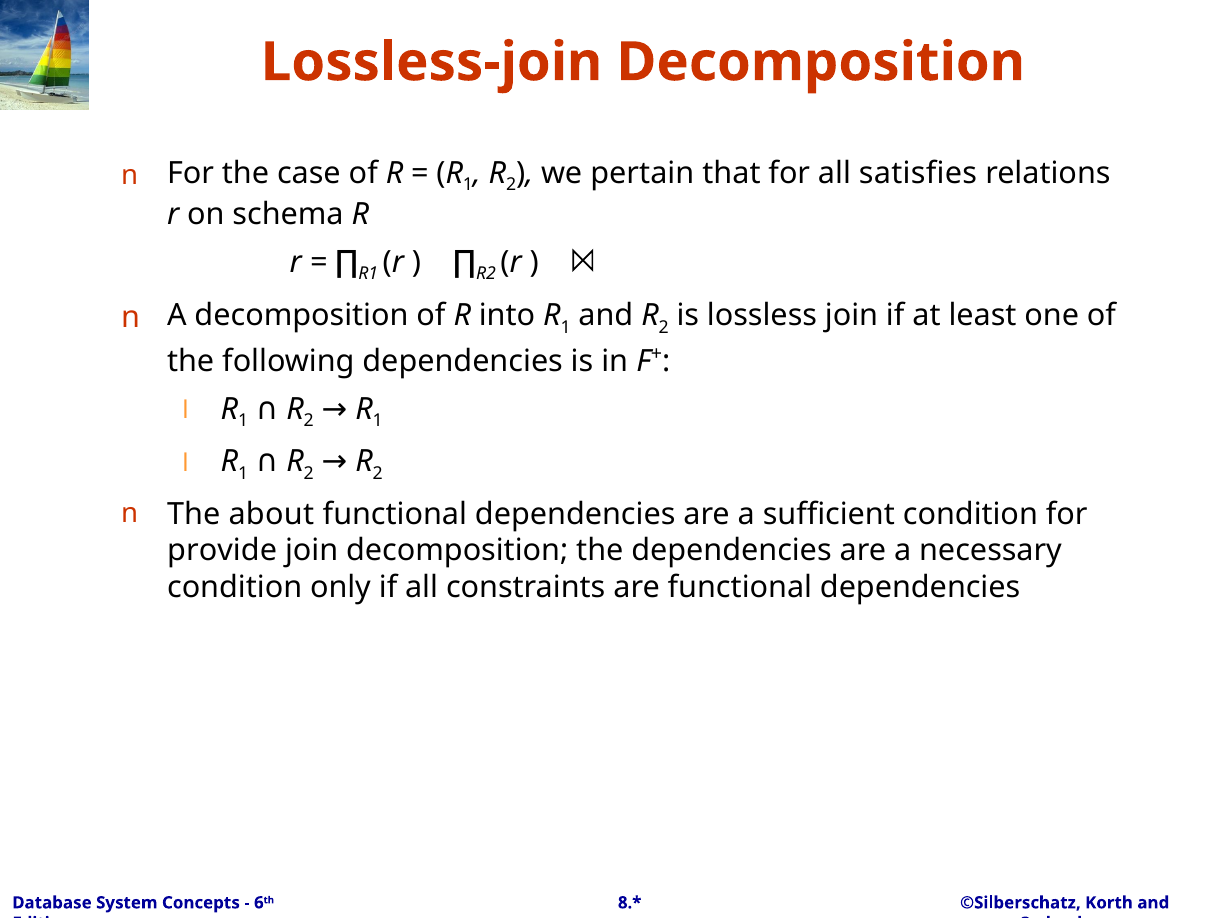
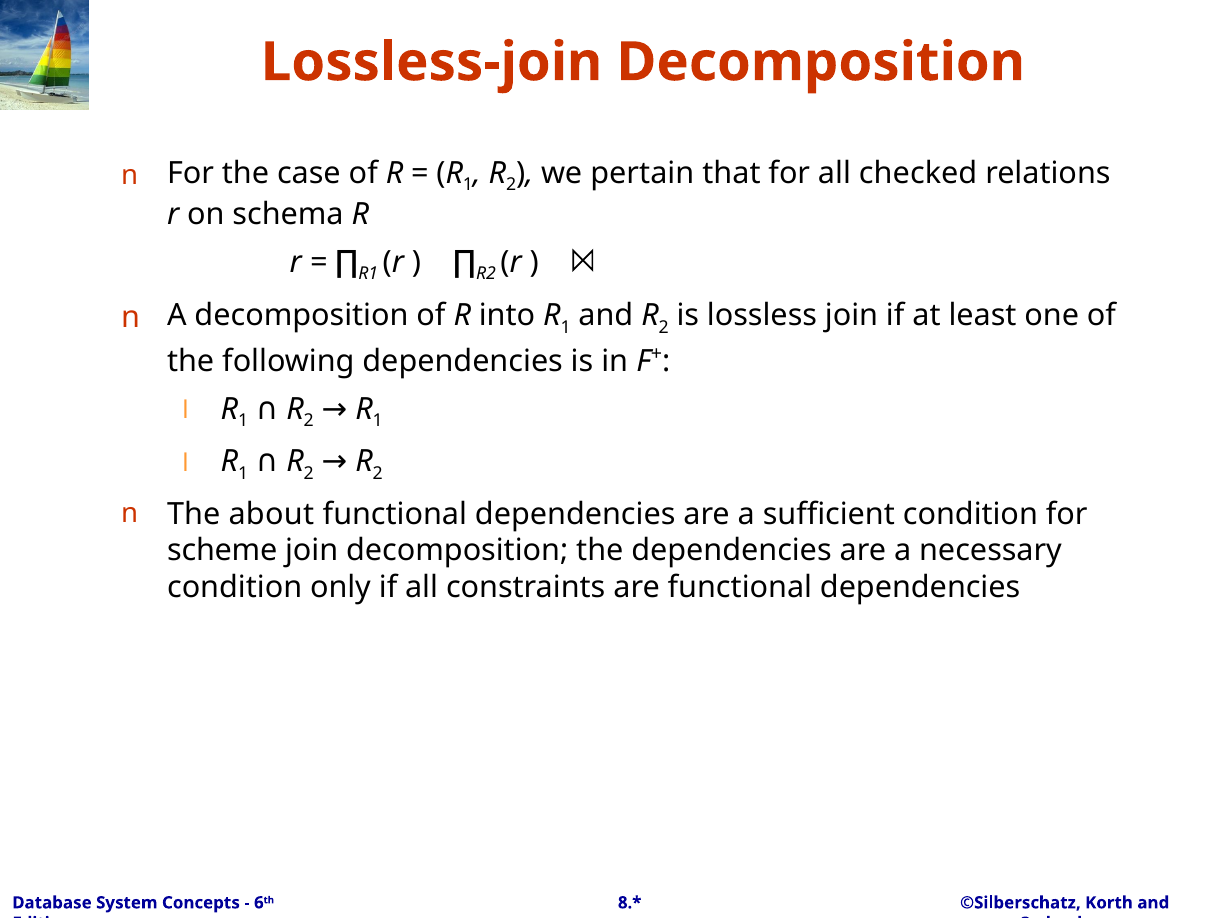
satisfies: satisfies -> checked (918, 173)
provide: provide -> scheme (222, 551)
